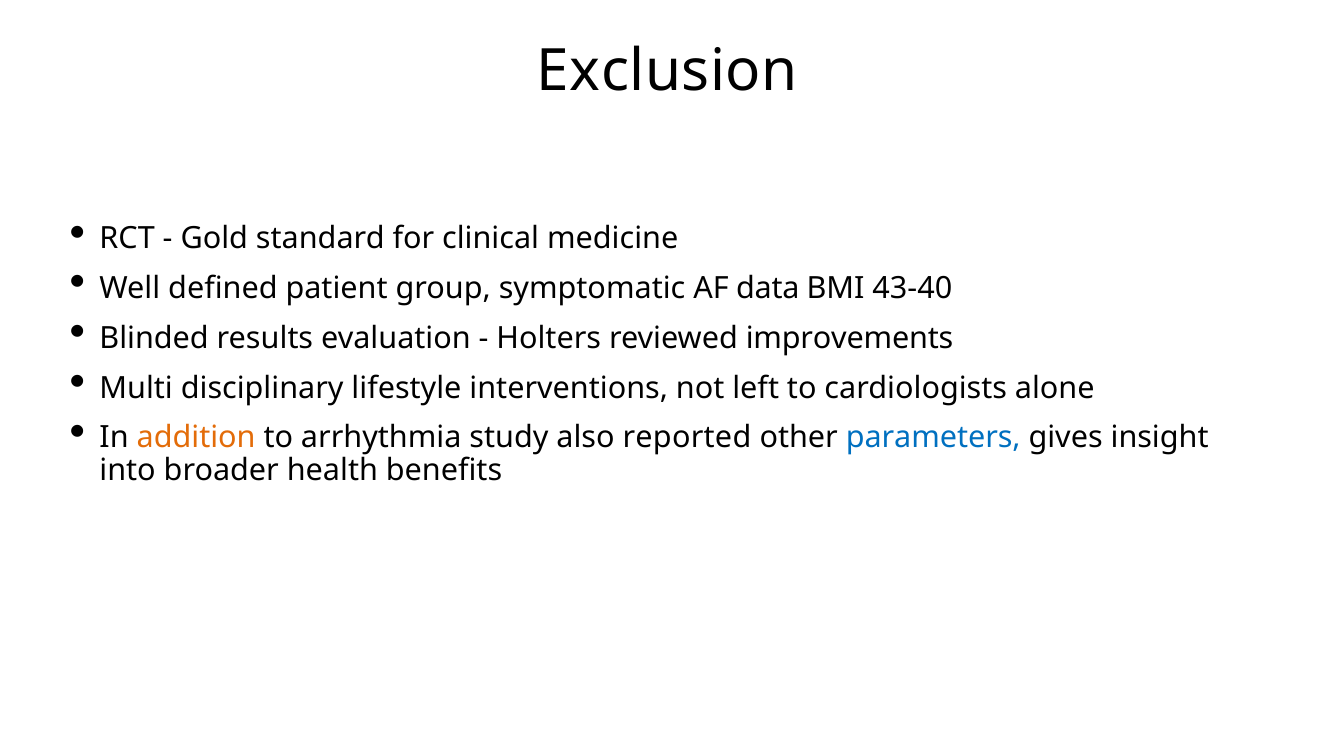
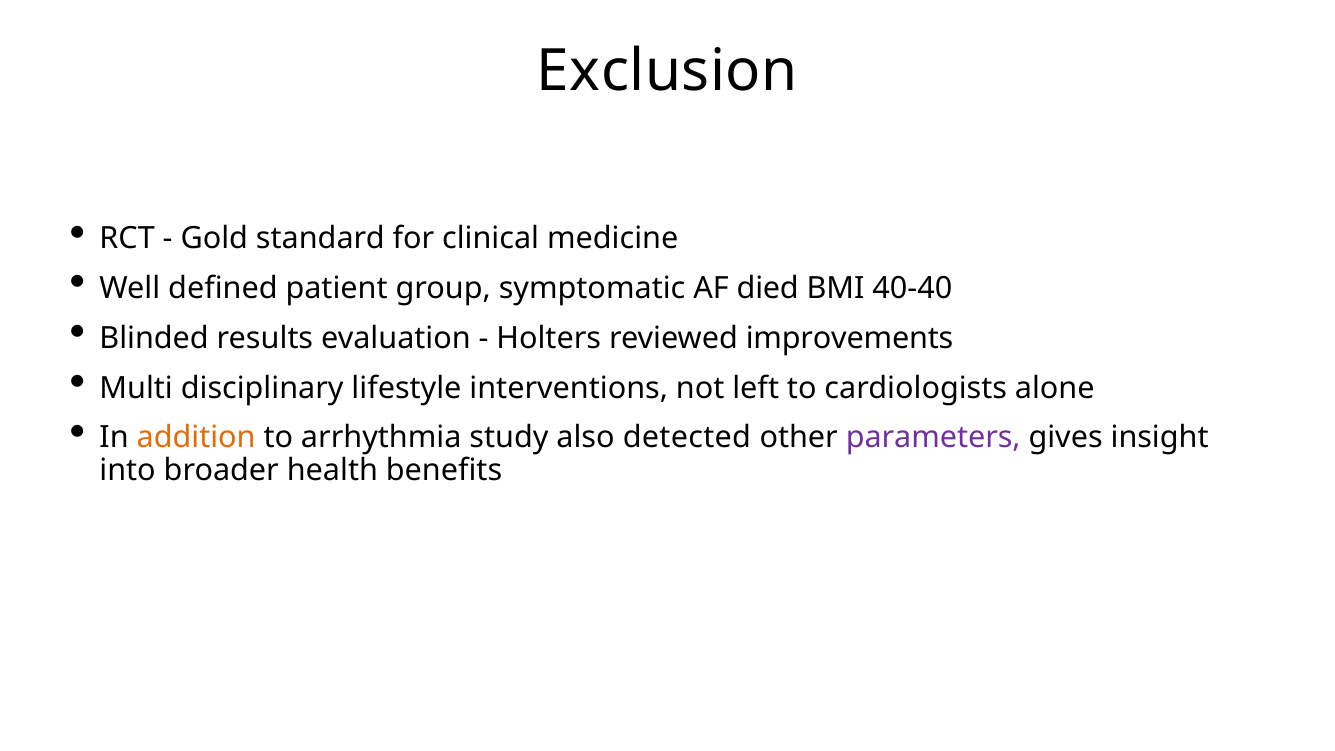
data: data -> died (768, 289)
43-40: 43-40 -> 40-40 (912, 289)
reported: reported -> detected (687, 438)
parameters colour: blue -> purple (933, 438)
